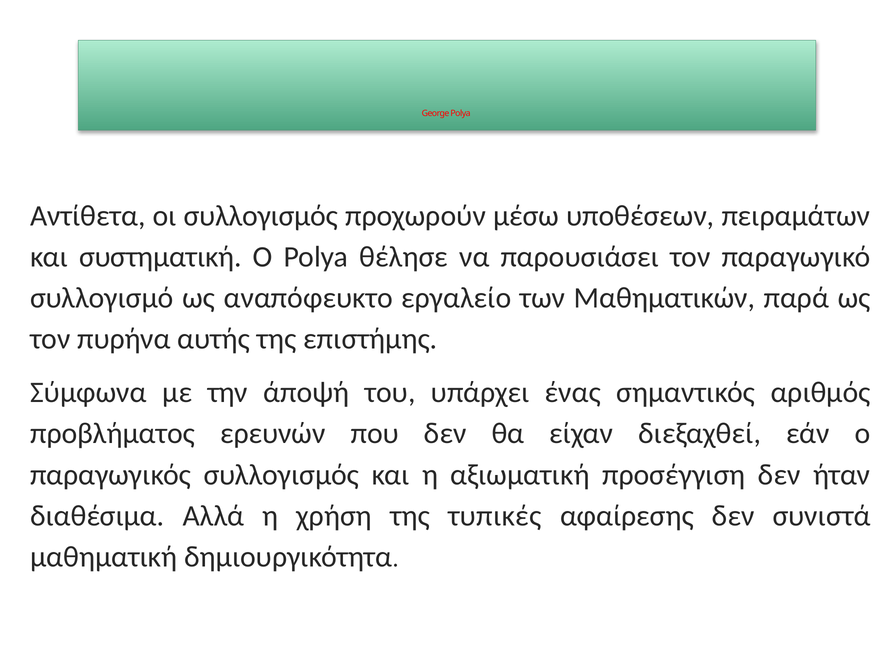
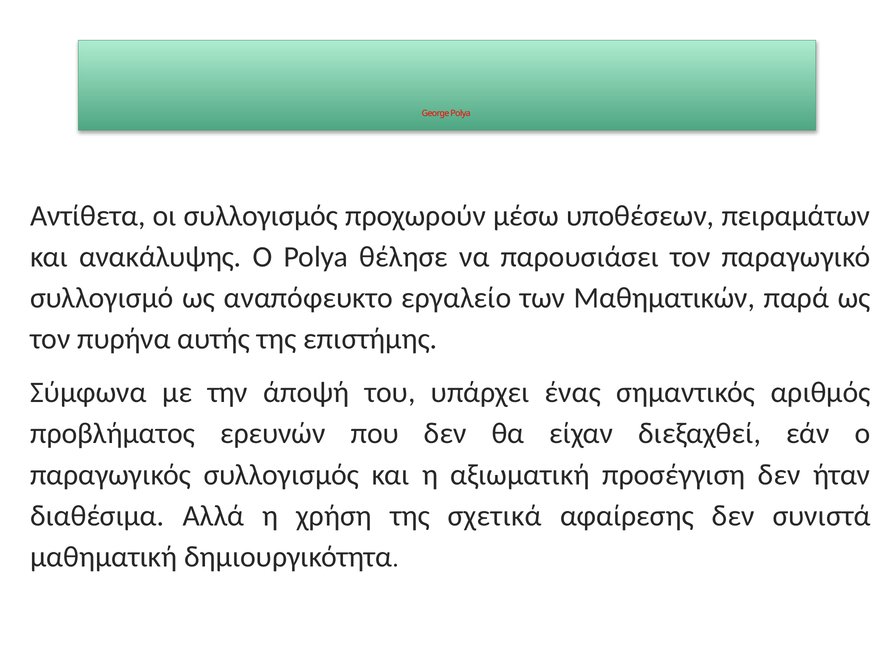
συστηματική: συστηματική -> ανακάλυψης (160, 257)
τυπικές: τυπικές -> σχετικά (495, 516)
